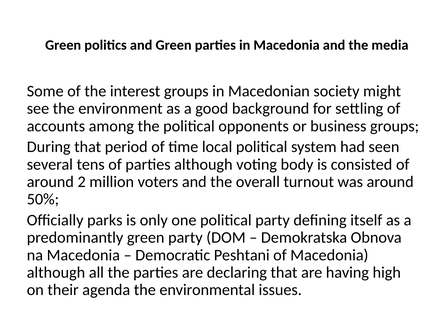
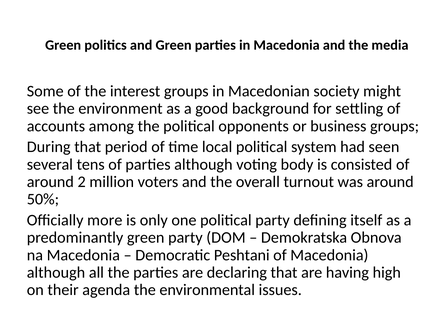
parks: parks -> more (105, 220)
